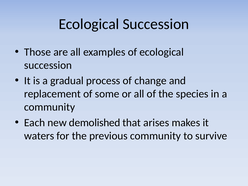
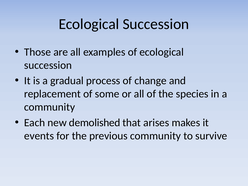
waters: waters -> events (39, 136)
